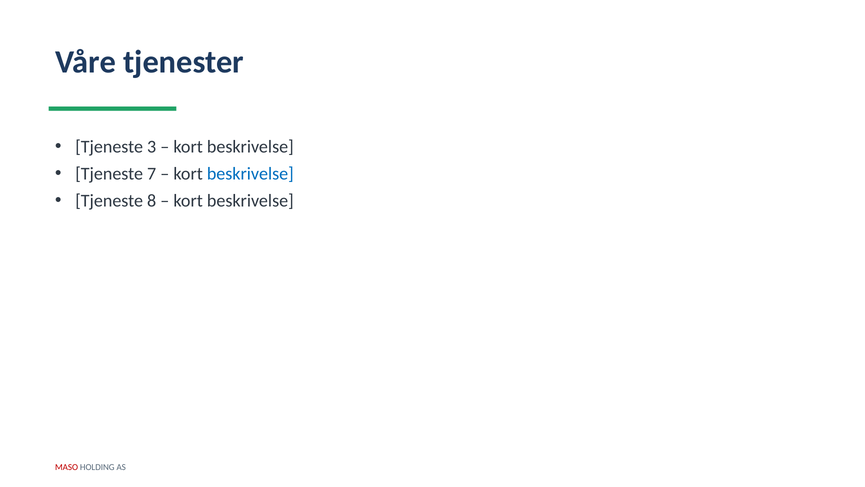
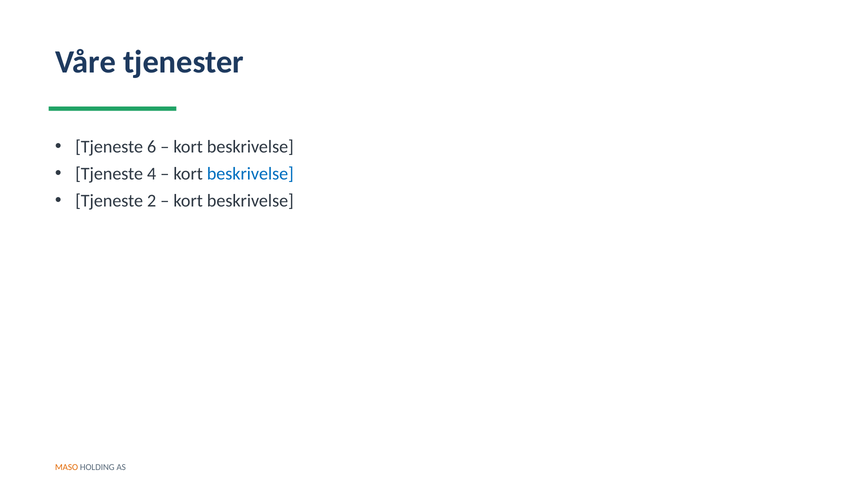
3: 3 -> 6 (152, 147)
7: 7 -> 4 (152, 174)
8: 8 -> 2 (152, 201)
MASO colour: red -> orange (67, 467)
